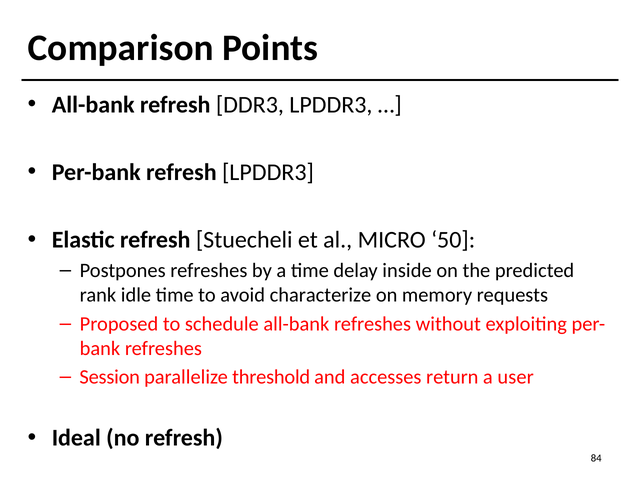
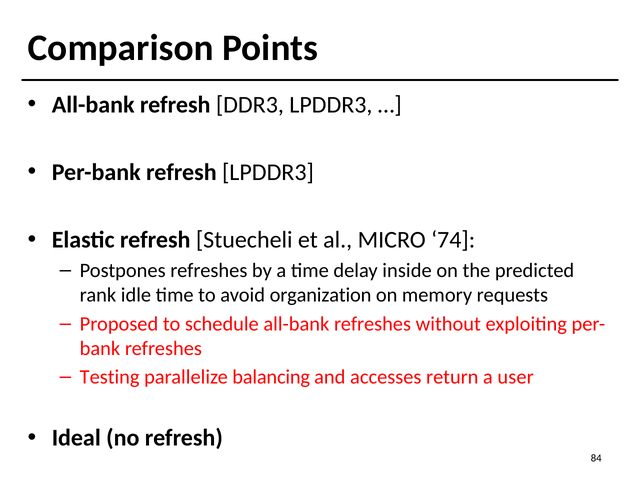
50: 50 -> 74 (453, 240)
characterize: characterize -> organization (321, 295)
Session: Session -> Testing (110, 377)
threshold: threshold -> balancing (271, 377)
